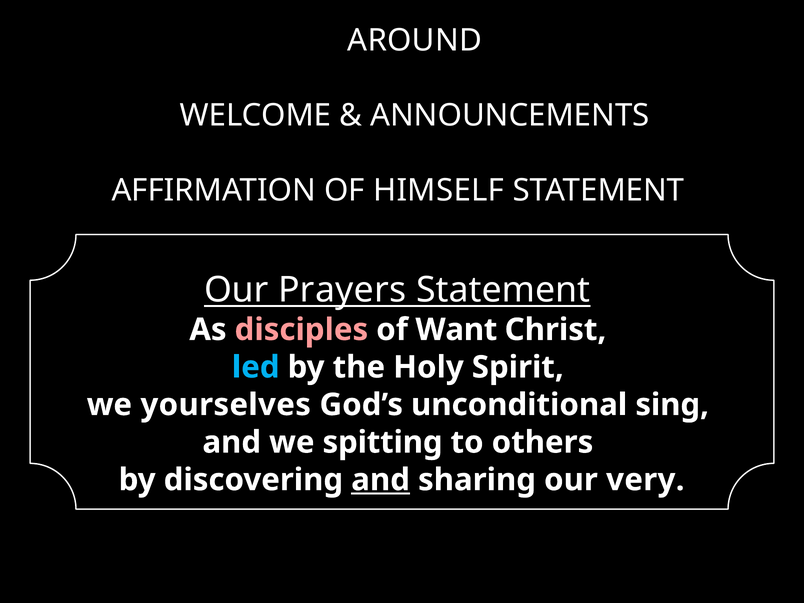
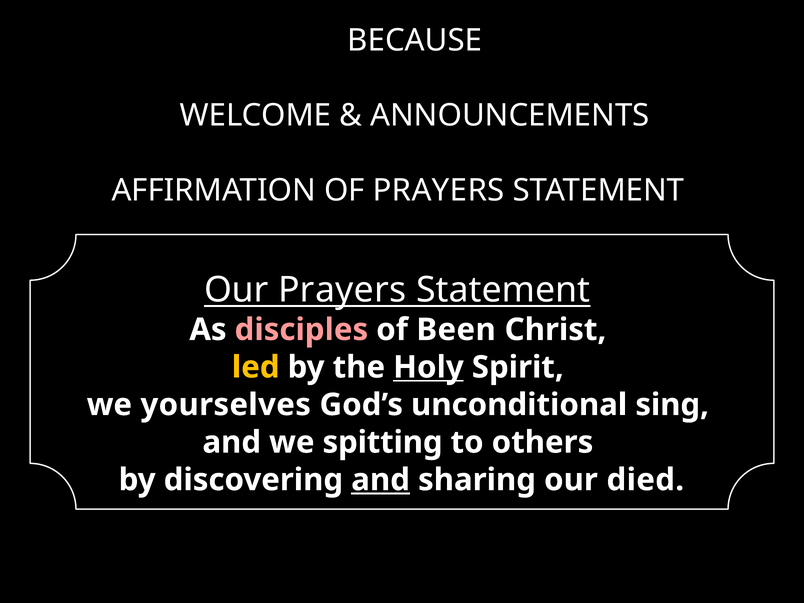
AROUND: AROUND -> BECAUSE (415, 40)
OF HIMSELF: HIMSELF -> PRAYERS (439, 191)
Want: Want -> Been (456, 330)
led colour: light blue -> yellow (256, 367)
Holy underline: none -> present (428, 367)
very: very -> died (645, 480)
